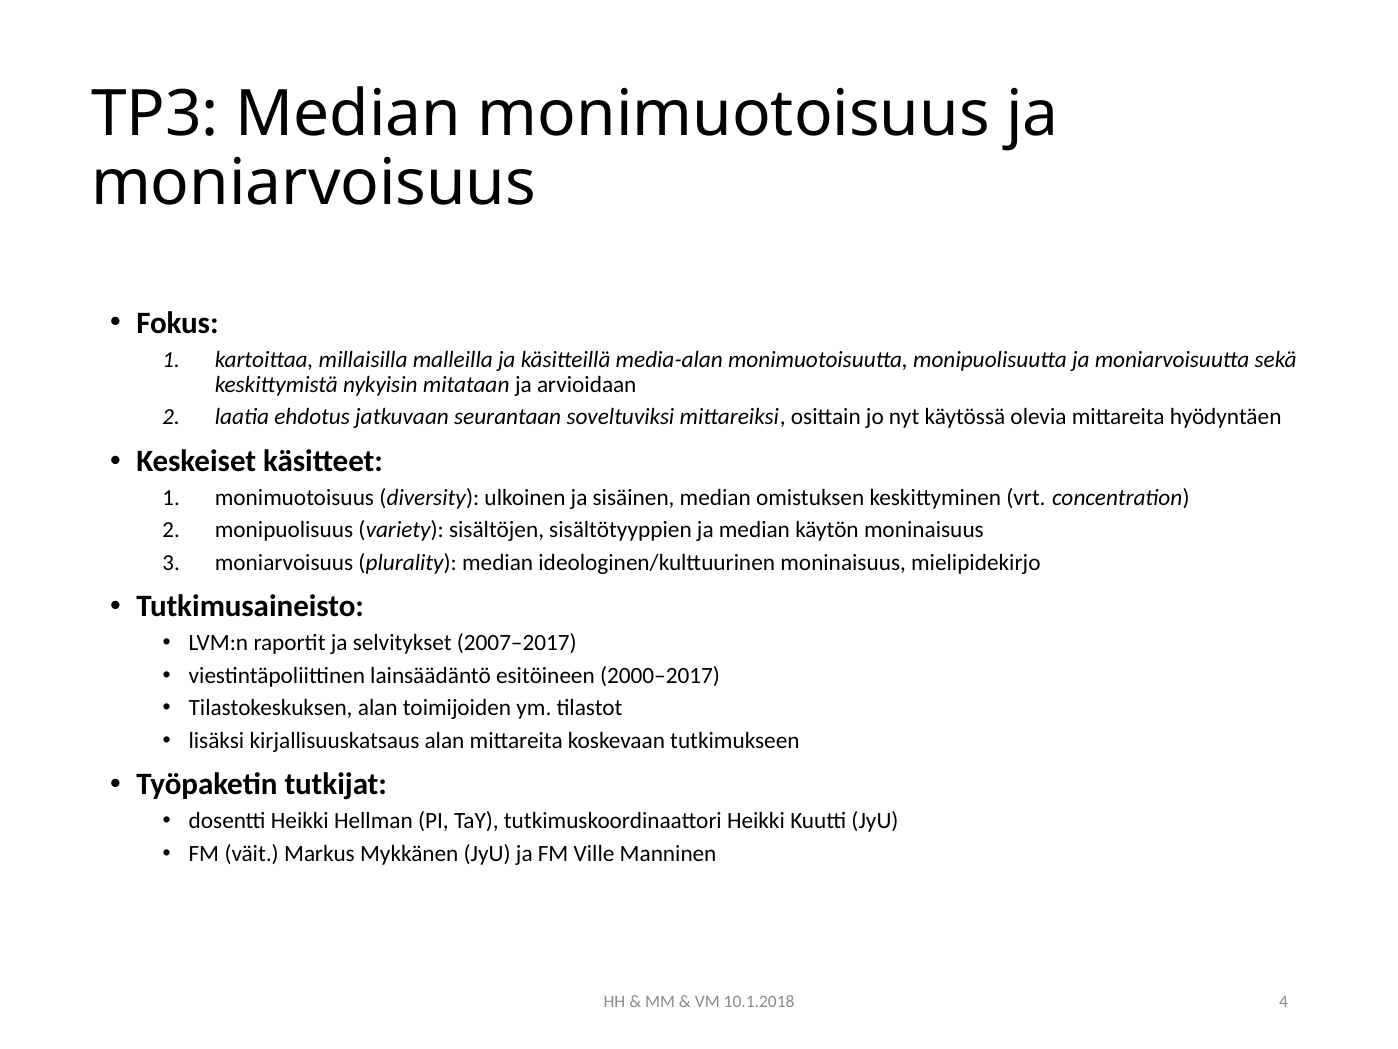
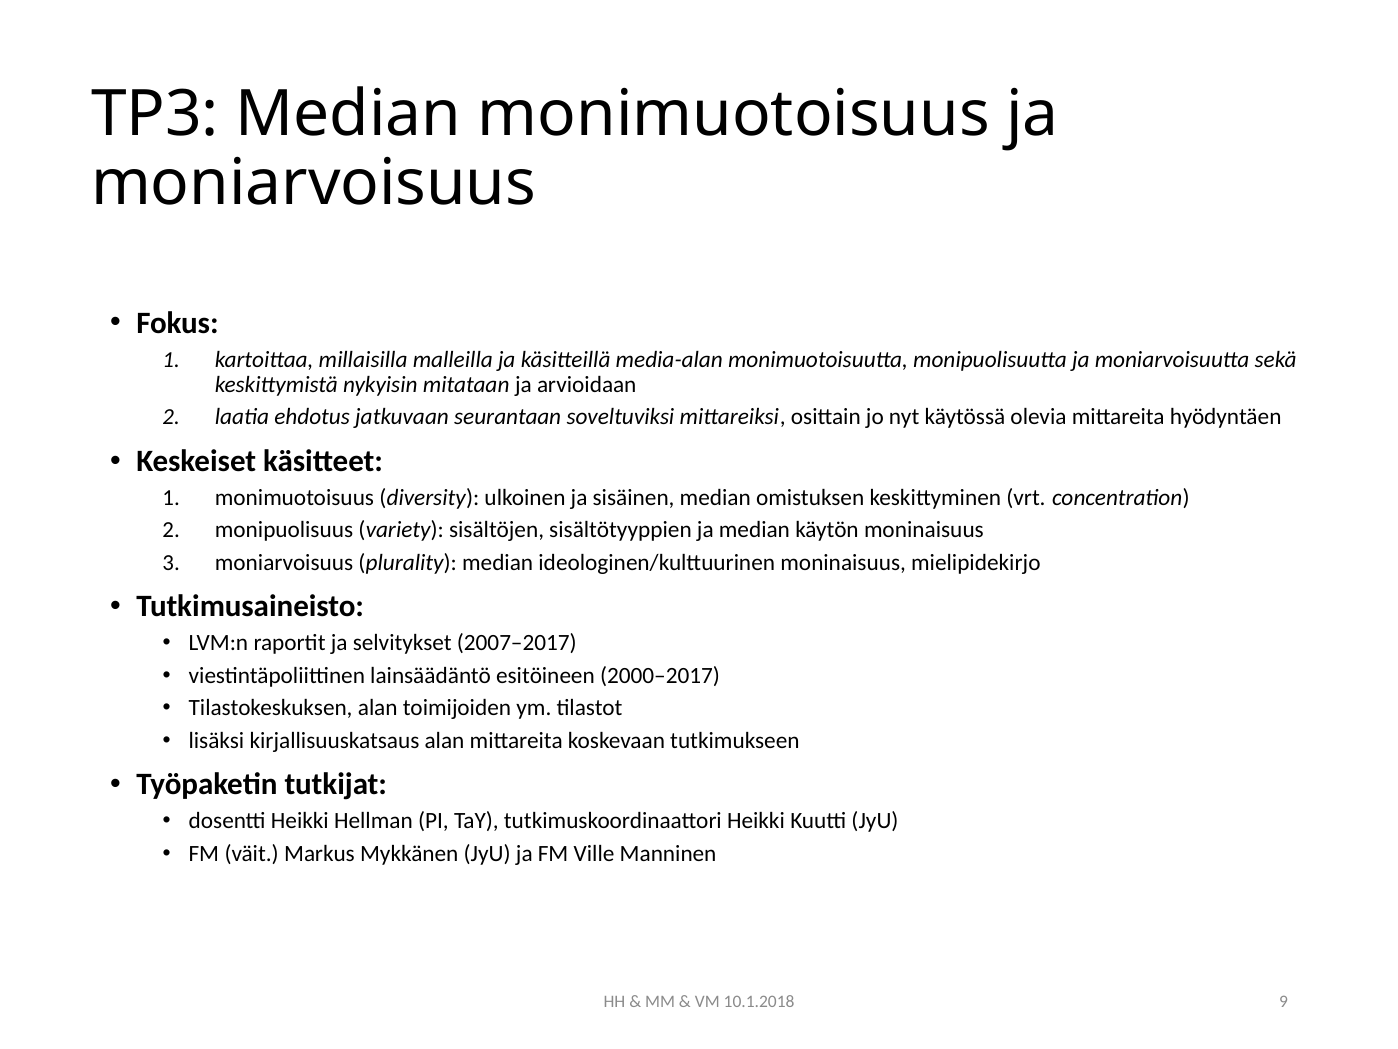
4: 4 -> 9 (1283, 1001)
